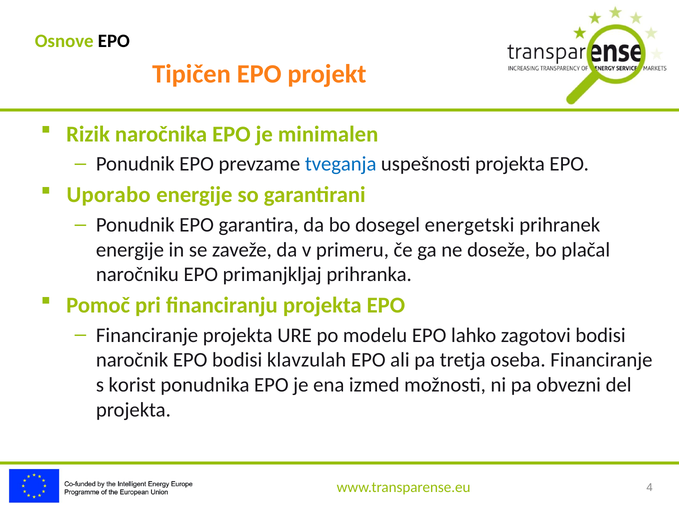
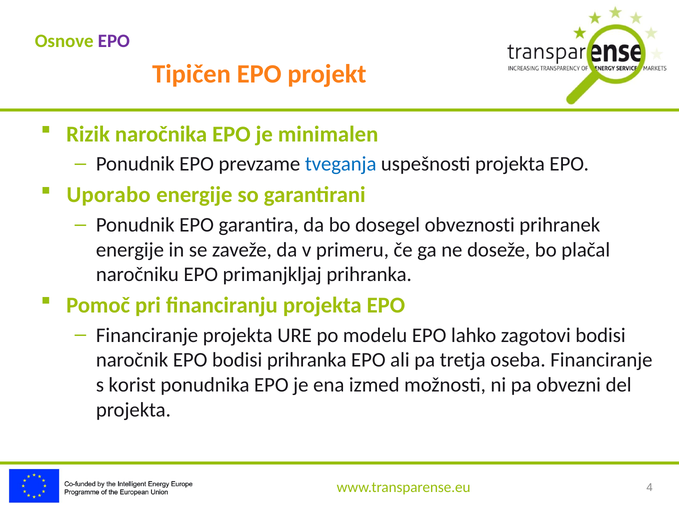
EPO colour: black -> purple (114, 41)
energetski: energetski -> obveznosti (470, 225)
bodisi klavzulah: klavzulah -> prihranka (307, 360)
